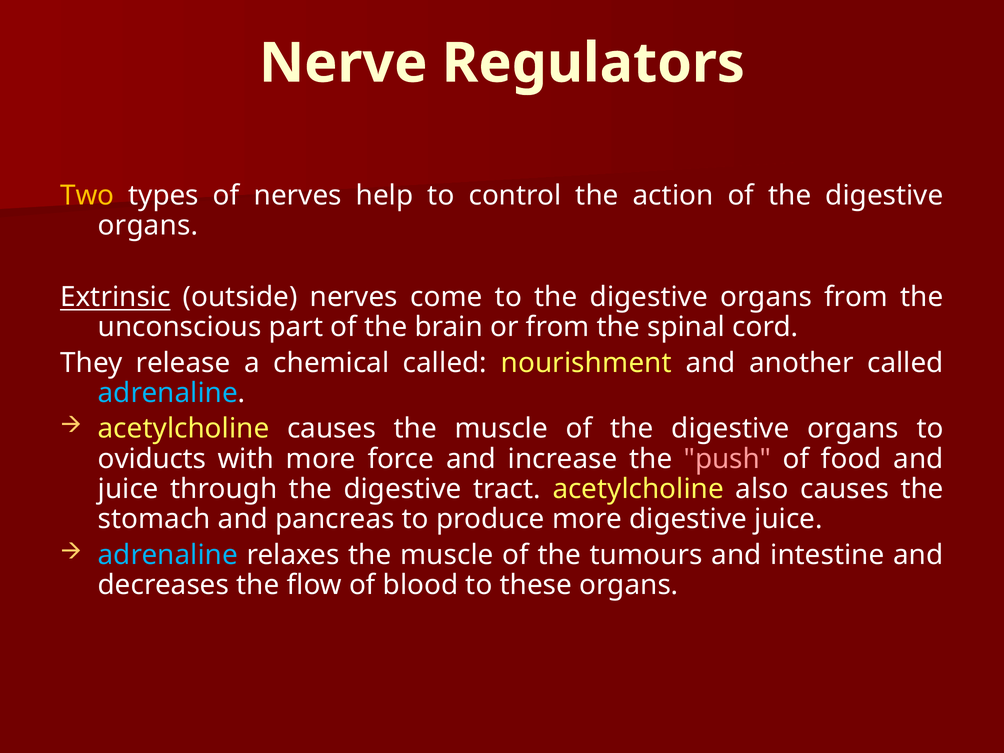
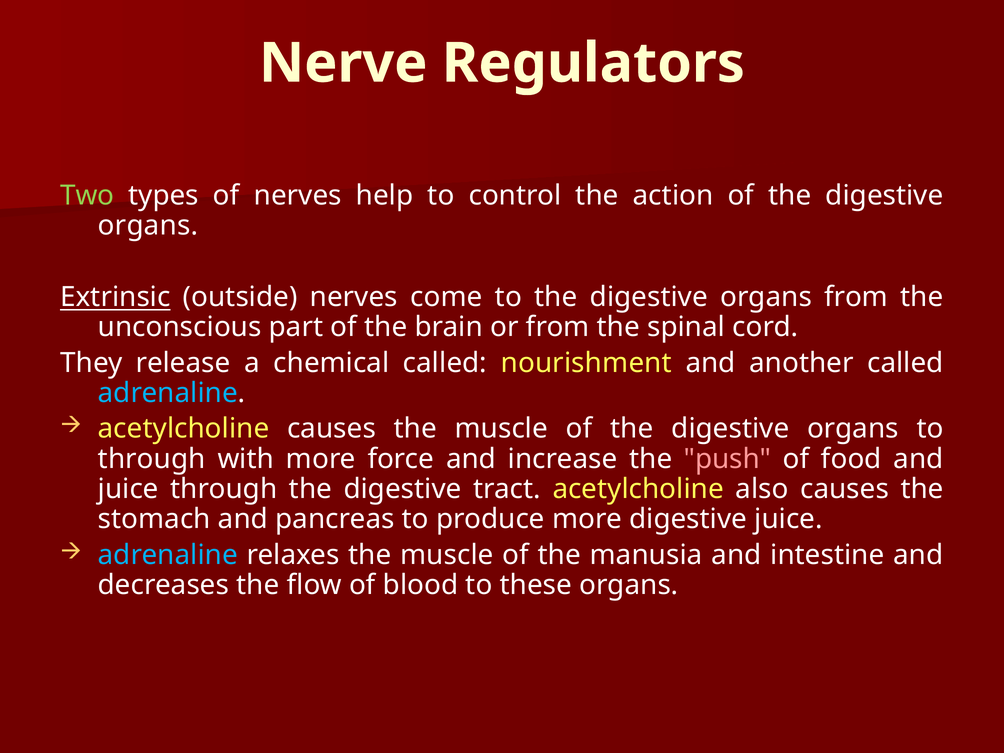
Two colour: yellow -> light green (87, 196)
oviducts: oviducts -> through (152, 459)
tumours: tumours -> manusia (646, 555)
